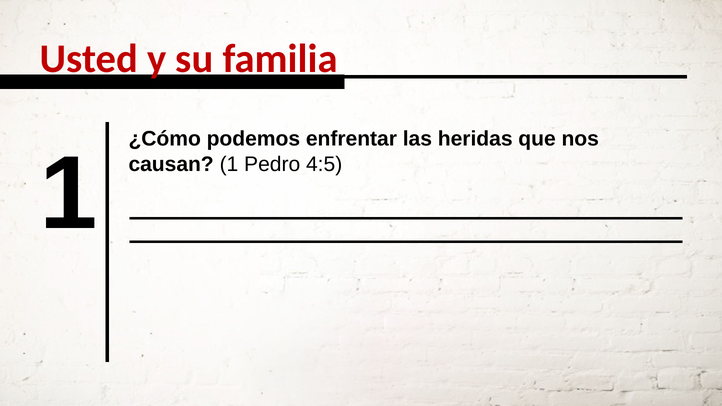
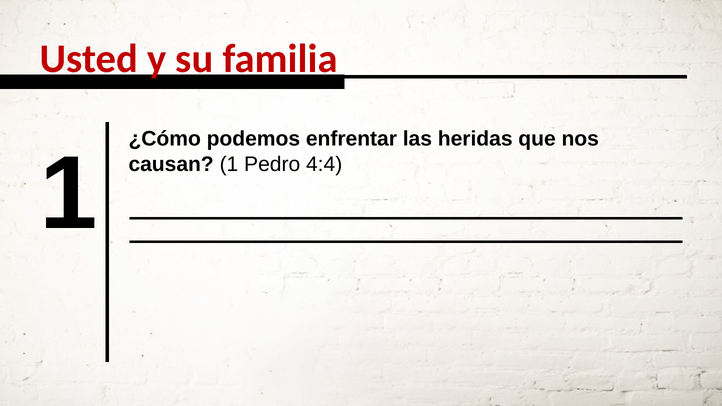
4:5: 4:5 -> 4:4 (324, 164)
